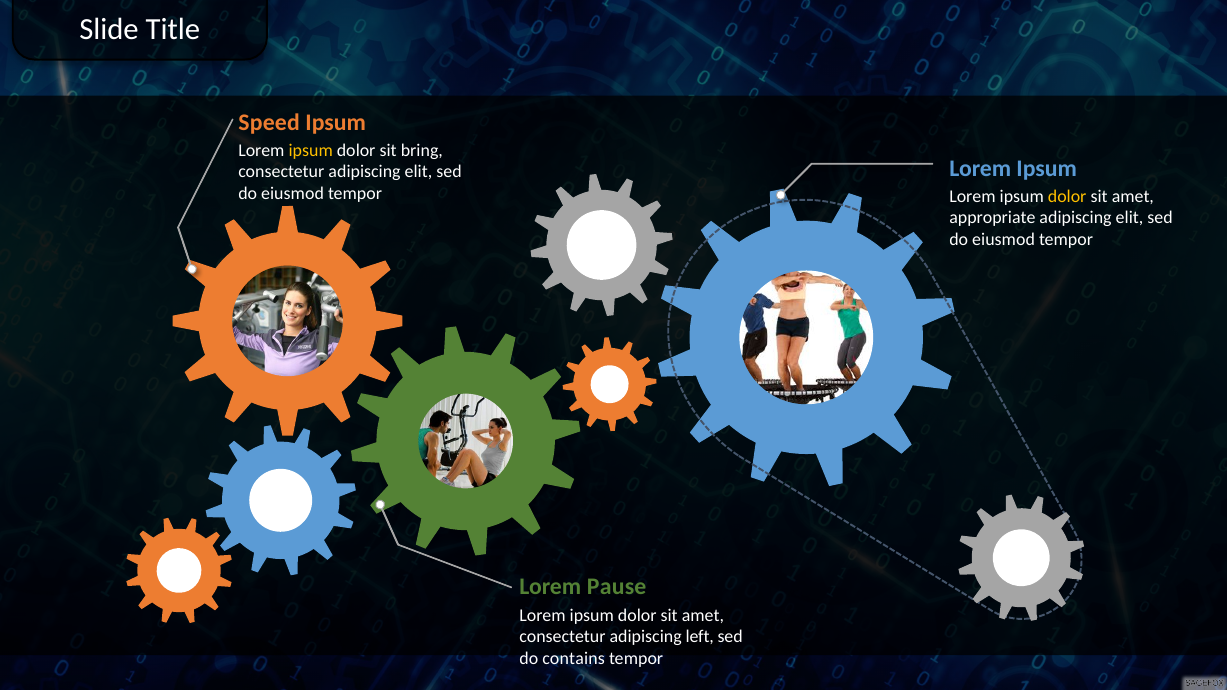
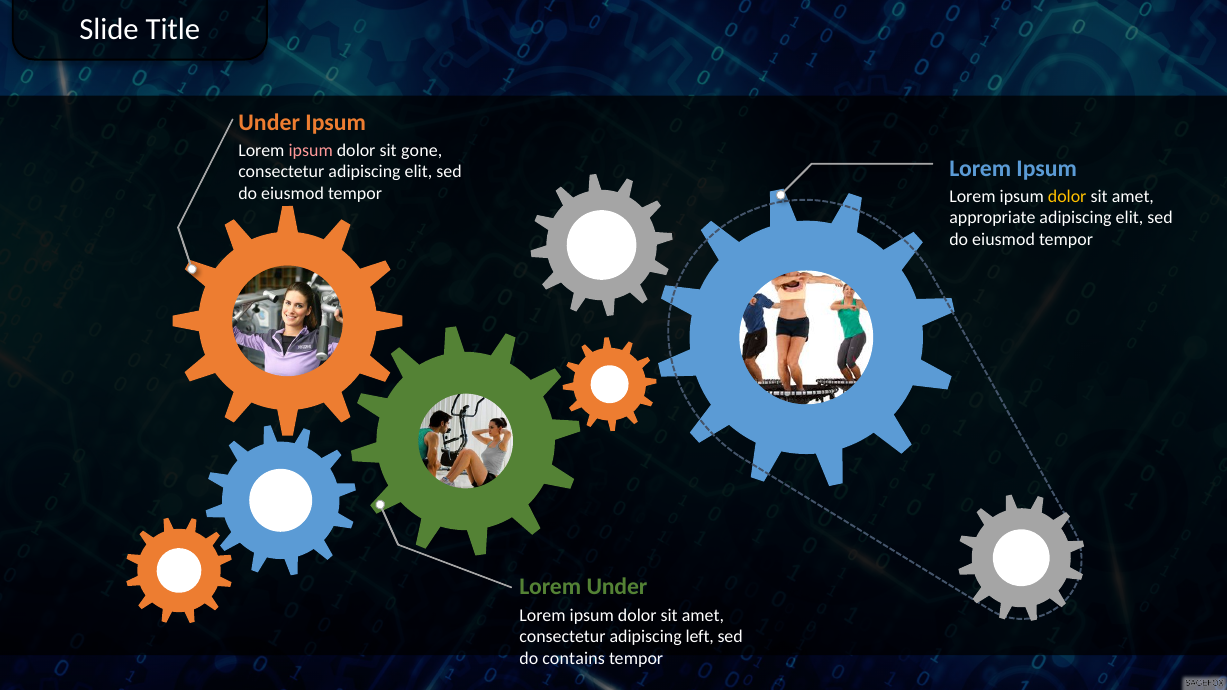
Speed: Speed -> Under (269, 122)
ipsum colour: yellow -> pink (311, 151)
bring: bring -> gone (422, 151)
Lorem Pause: Pause -> Under (617, 587)
